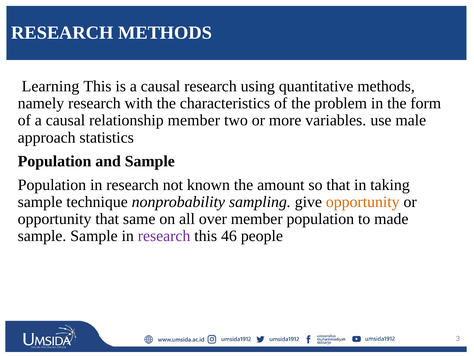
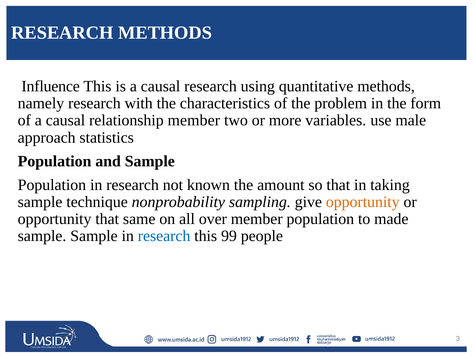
Learning: Learning -> Influence (51, 86)
research colour: purple -> blue (164, 236)
46: 46 -> 99 (229, 236)
